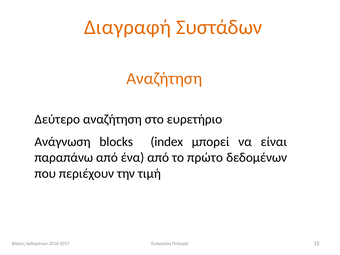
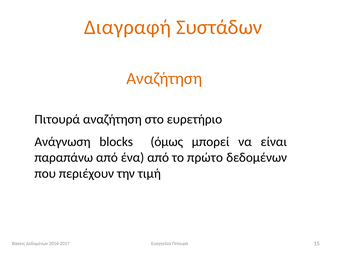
Δεύτερο: Δεύτερο -> Πιτουρά (57, 119)
index: index -> όμως (167, 142)
